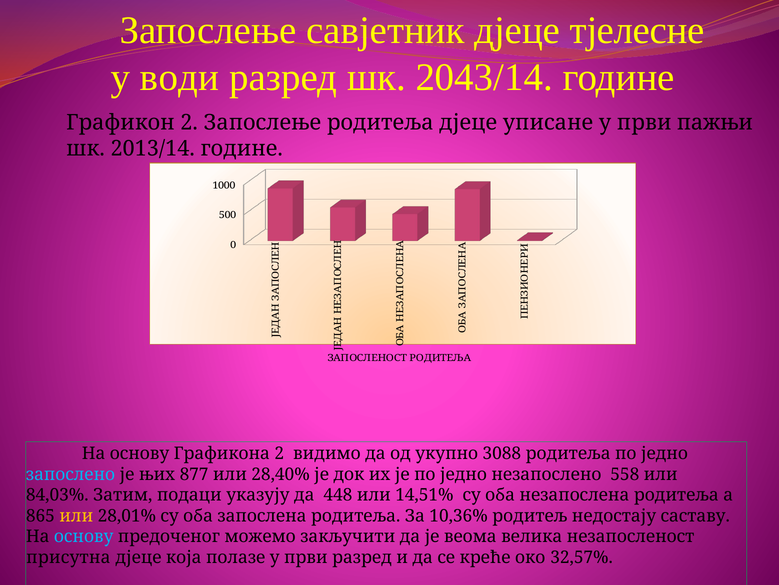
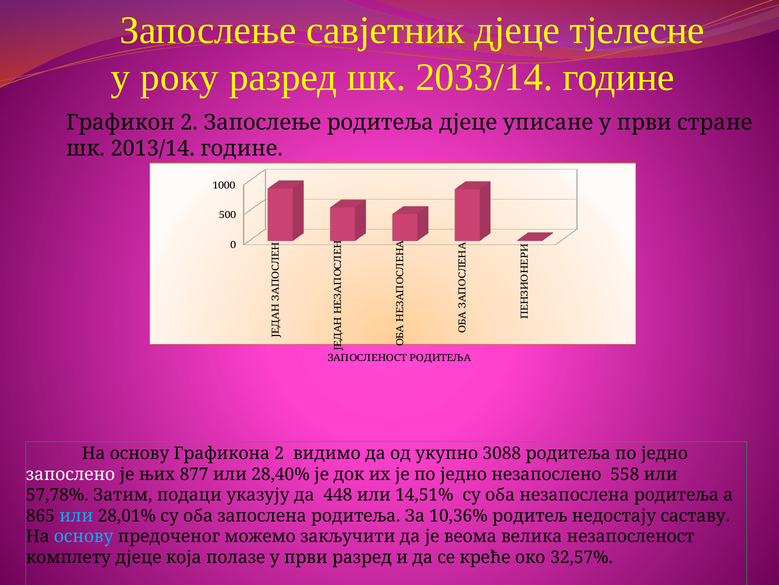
води: води -> року (180, 77)
2043/14: 2043/14 -> 2033/14 (484, 77)
пажњи: пажњи -> стране (715, 123)
запослено colour: light blue -> white (71, 474)
84,03%: 84,03% -> 57,78% (57, 495)
или colour: yellow -> light blue (76, 515)
присутна: присутна -> комплету (68, 557)
